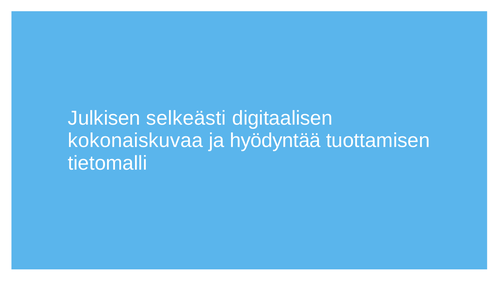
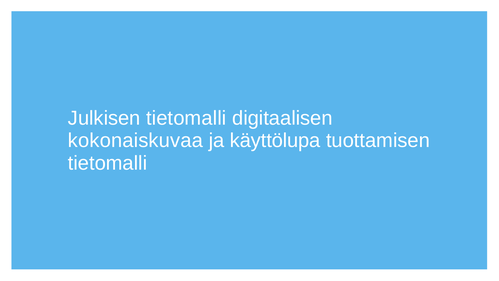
Julkisen selkeästi: selkeästi -> tietomalli (186, 118)
hyödyntää: hyödyntää -> käyttölupa (275, 140)
